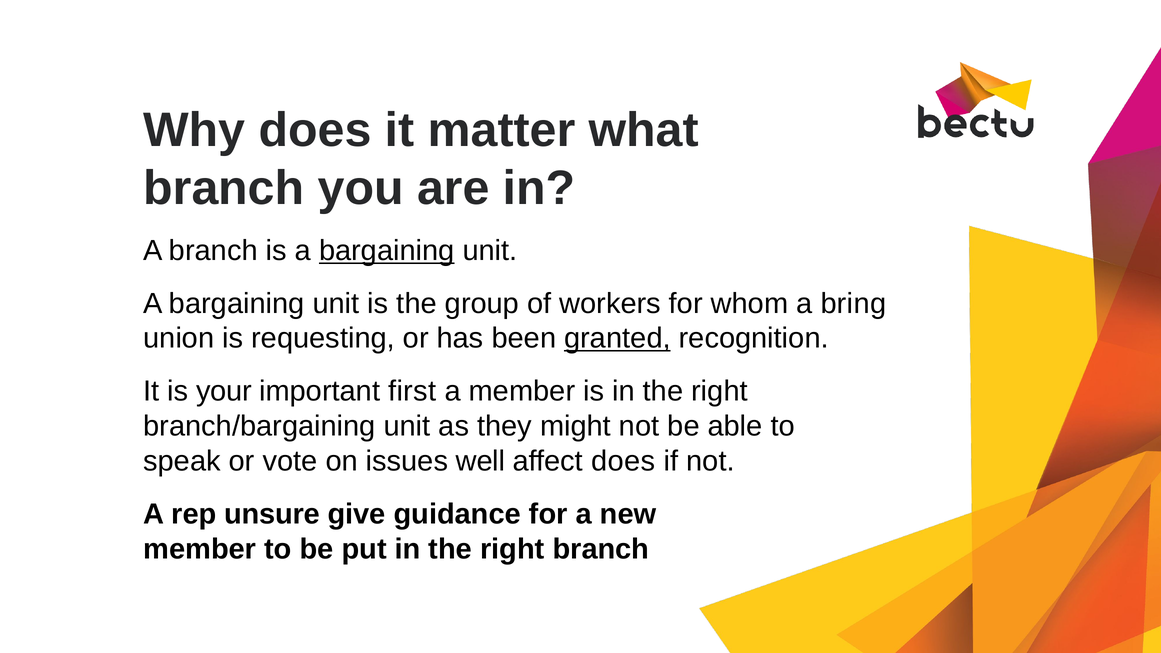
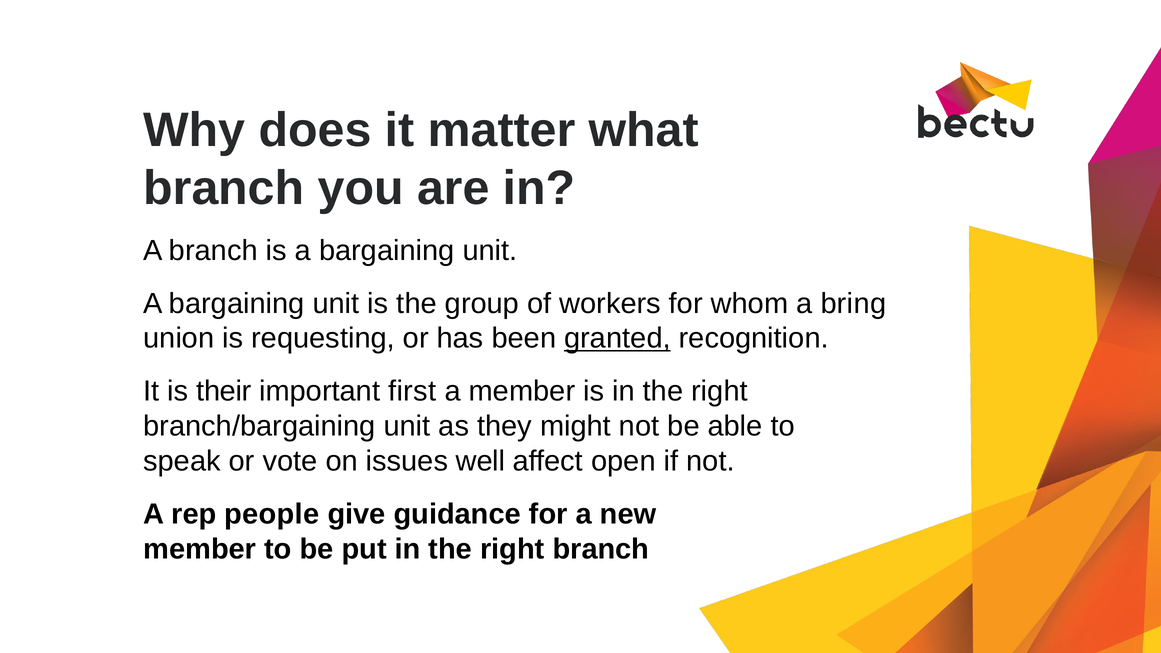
bargaining underline: present -> none (387, 251)
your: your -> their (224, 391)
affect does: does -> open (623, 461)
unsure: unsure -> people (272, 514)
